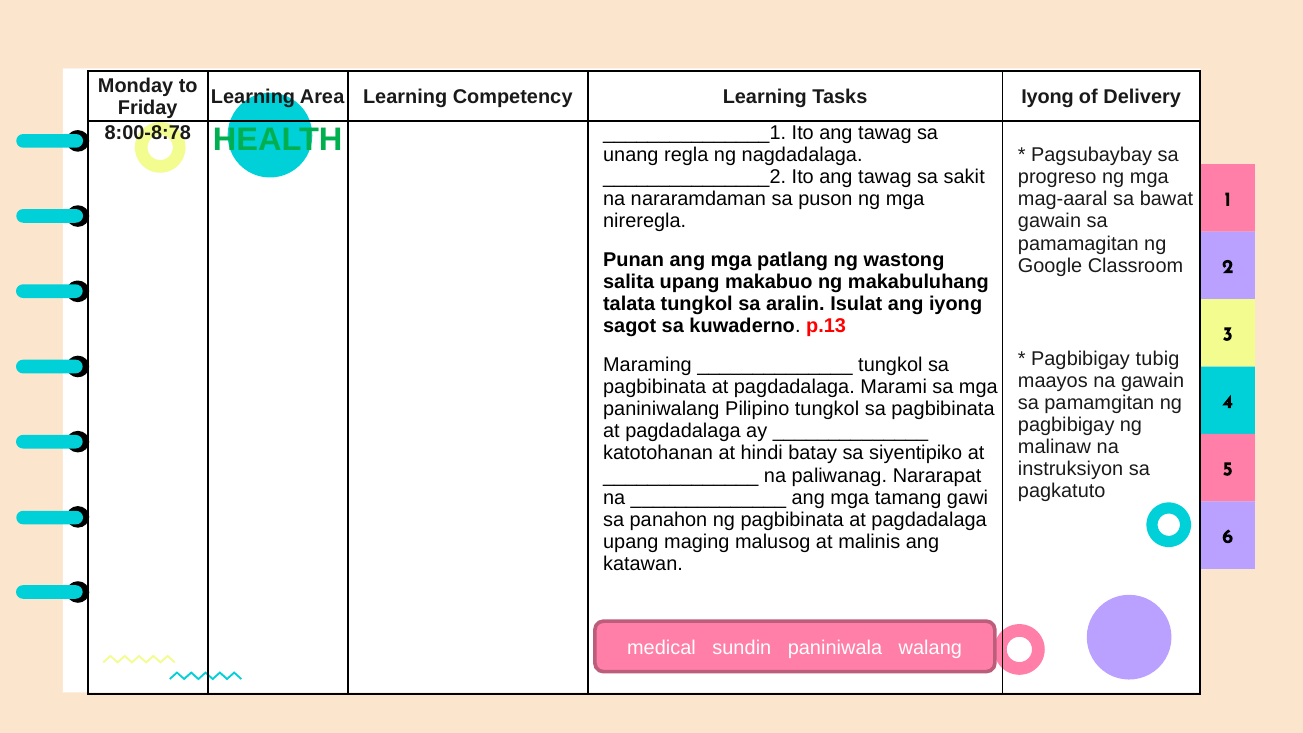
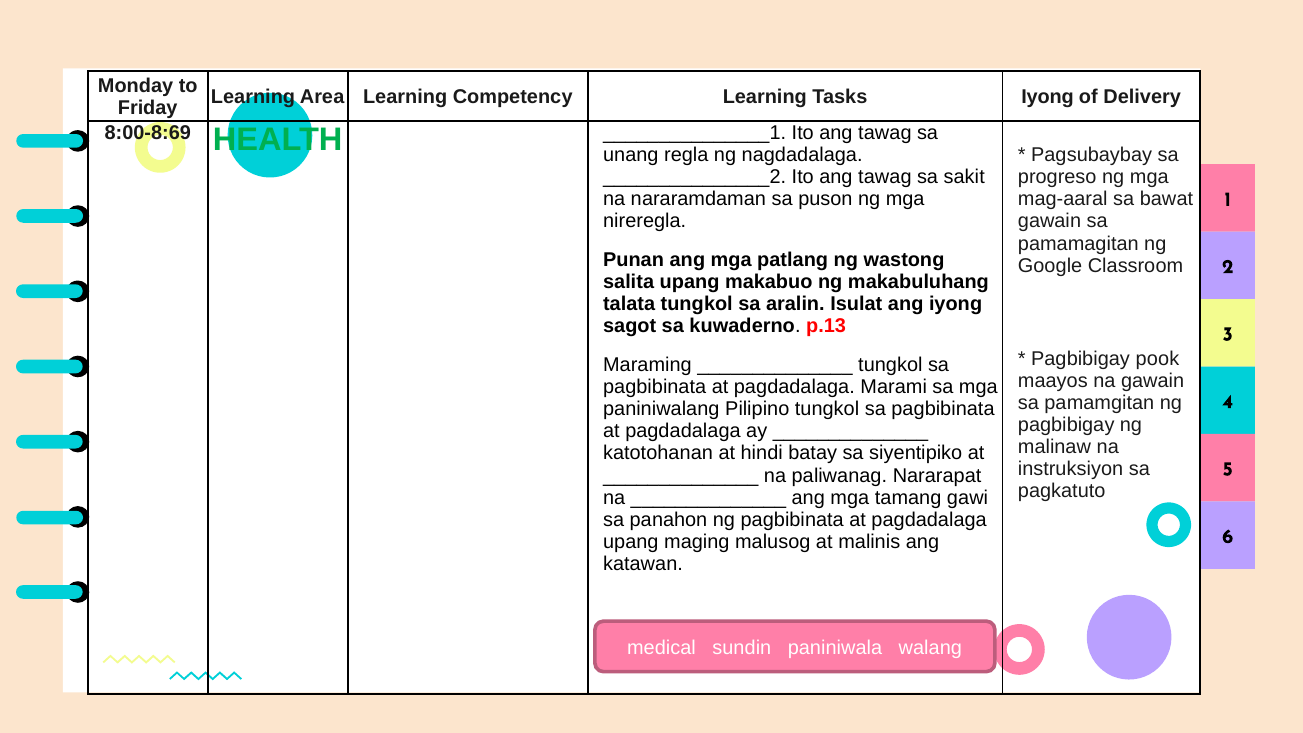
8:00-8:78: 8:00-8:78 -> 8:00-8:69 (148, 133)
tubig: tubig -> pook (1158, 358)
